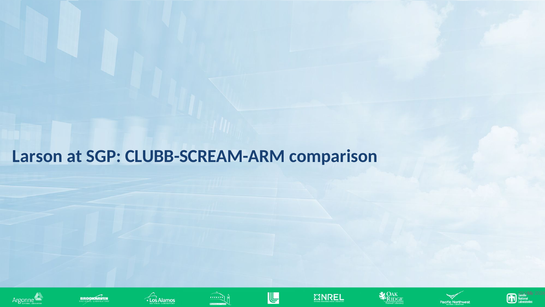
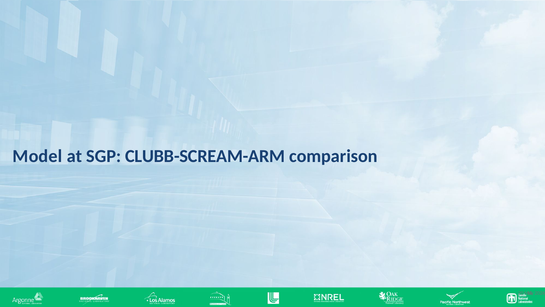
Larson: Larson -> Model (37, 156)
